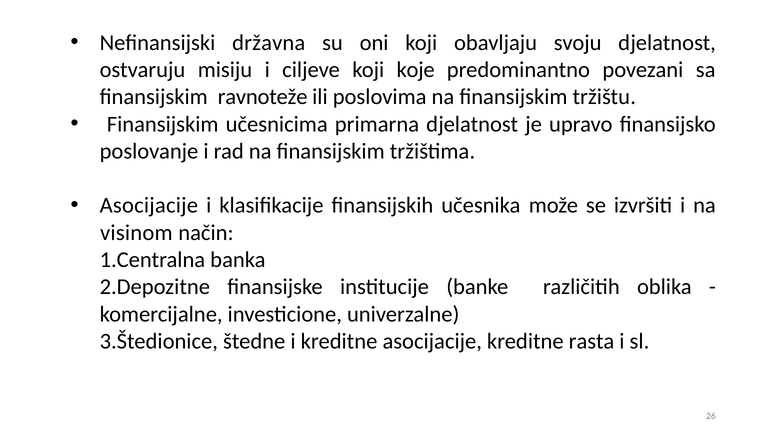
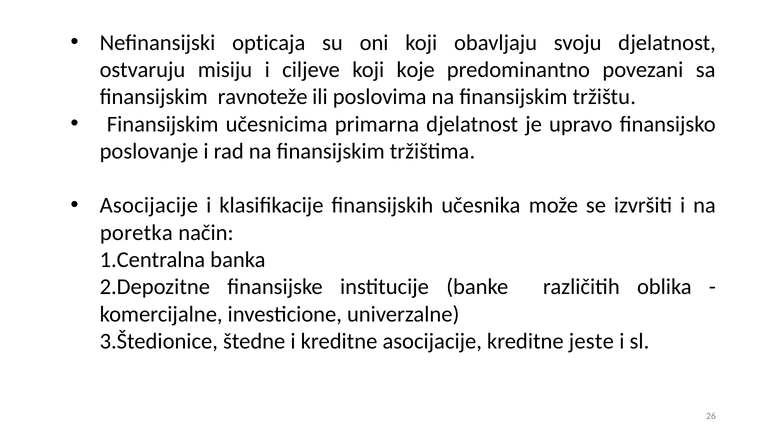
državna: državna -> opticaja (269, 43)
visinom: visinom -> poretka (136, 233)
rasta: rasta -> jeste (591, 341)
